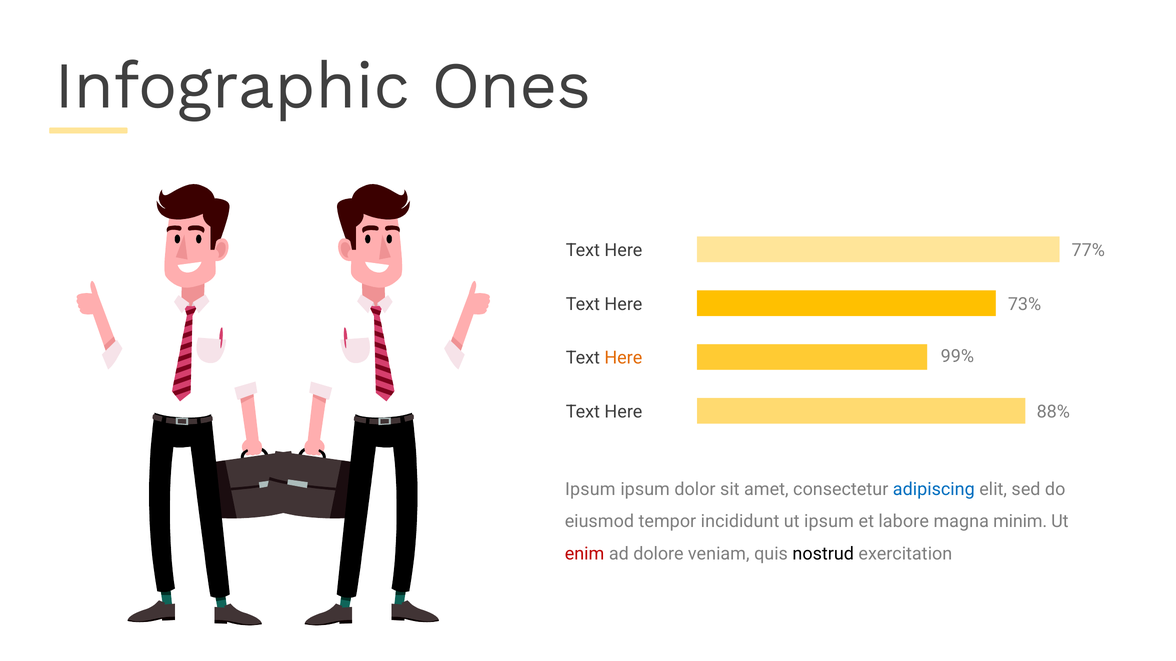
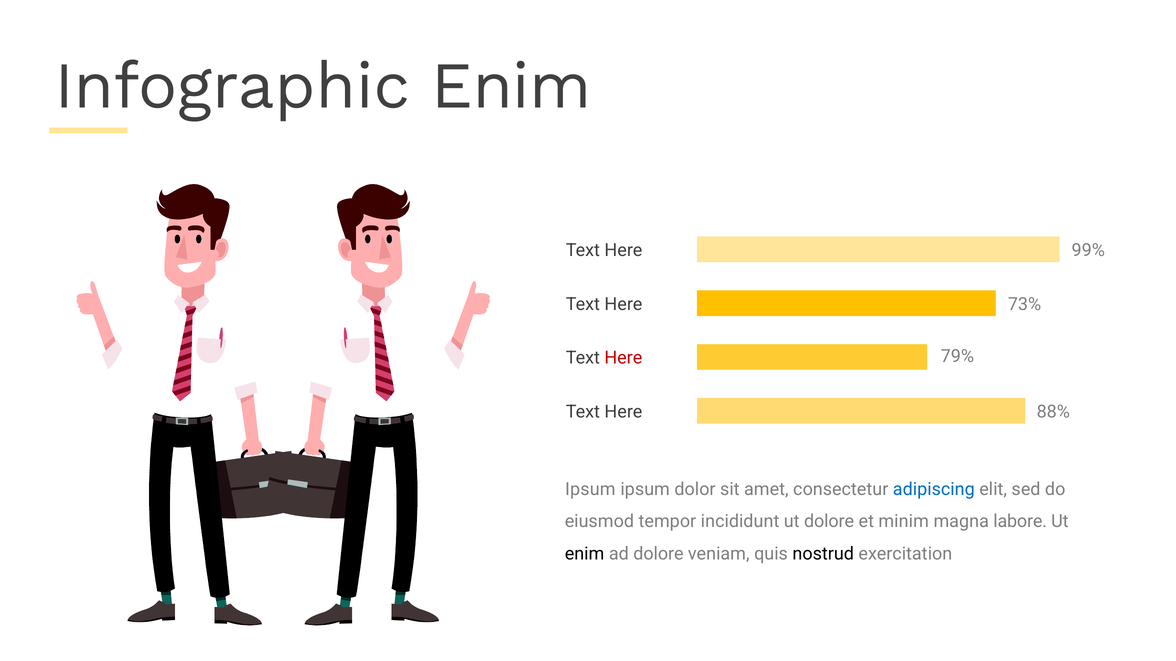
Infographic Ones: Ones -> Enim (511, 86)
77%: 77% -> 99% (1088, 251)
99%: 99% -> 79% (957, 357)
Here colour: orange -> red (623, 358)
ut ipsum: ipsum -> dolore (829, 522)
labore: labore -> minim (904, 522)
minim: minim -> labore (1020, 522)
enim colour: red -> black (585, 554)
